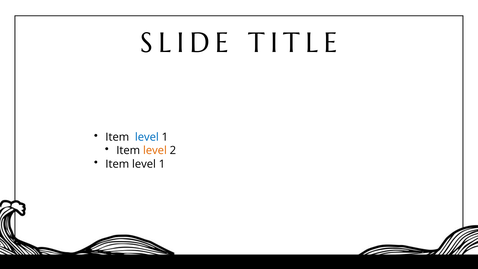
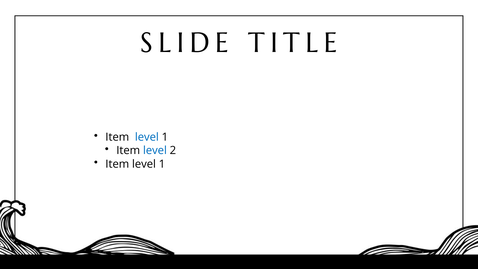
level colour: orange -> blue (155, 151)
